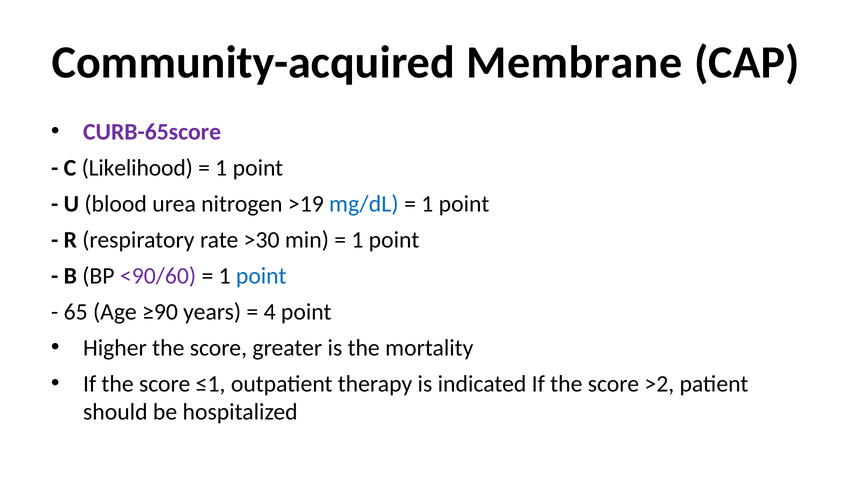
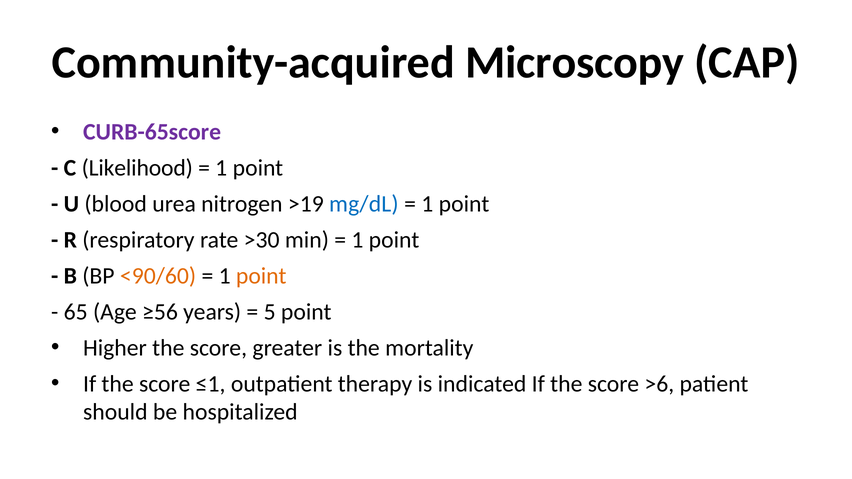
Membrane: Membrane -> Microscopy (575, 62)
<90/60 colour: purple -> orange (158, 276)
point colour: blue -> orange (261, 276)
≥90: ≥90 -> ≥56 (160, 312)
4: 4 -> 5 (270, 312)
>2: >2 -> >6 (659, 384)
